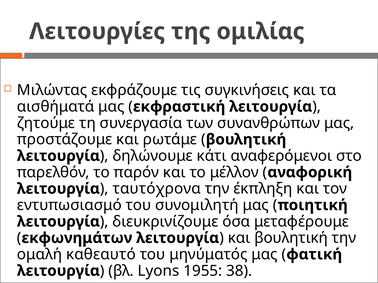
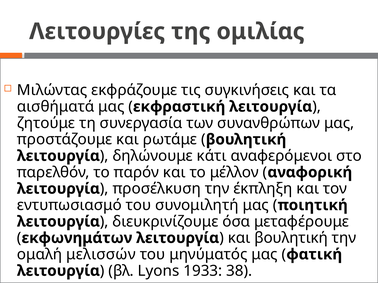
ταυτόχρονα: ταυτόχρονα -> προσέλκυση (157, 189)
καθεαυτό: καθεαυτό -> μελισσών (101, 255)
1955: 1955 -> 1933 (203, 271)
